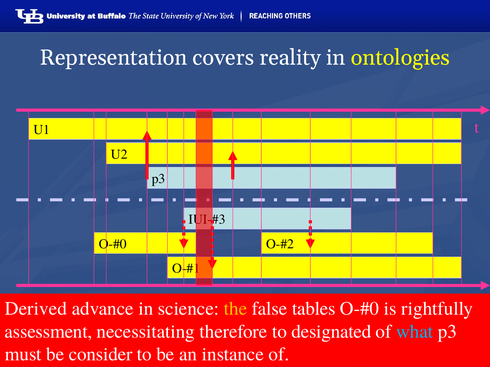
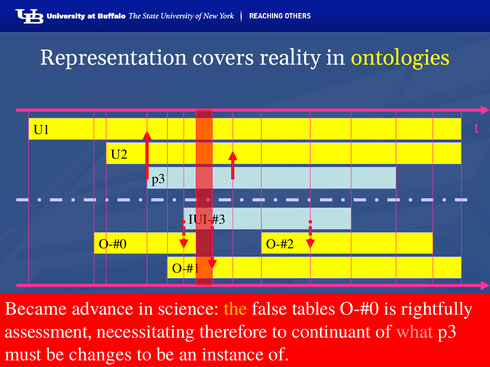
Derived: Derived -> Became (36, 309)
designated: designated -> continuant (331, 332)
what colour: light blue -> pink (415, 332)
consider: consider -> changes (100, 355)
